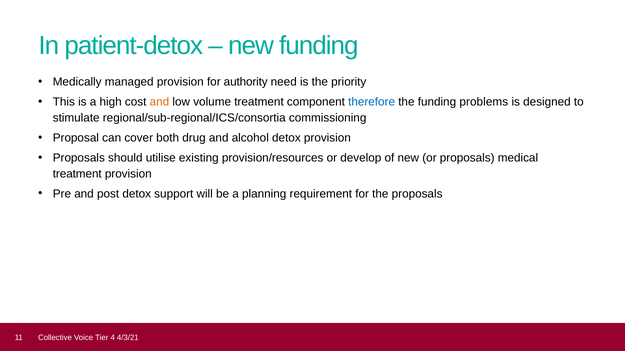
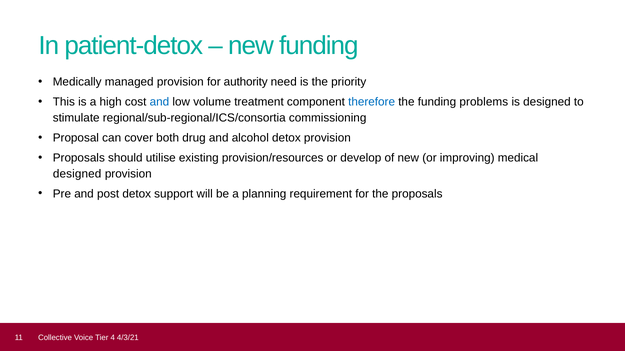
and colour: orange -> blue (159, 102)
or proposals: proposals -> improving (467, 158)
treatment: treatment -> designed (77, 174)
